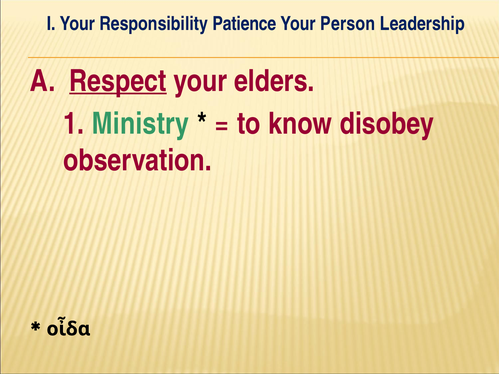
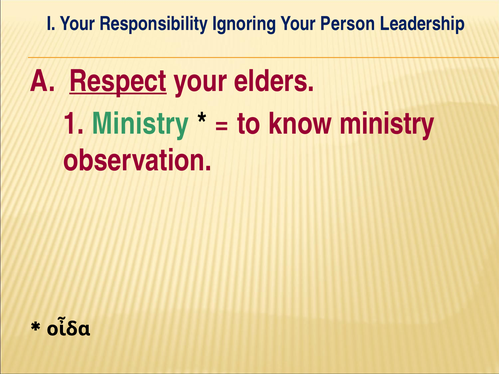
Patience: Patience -> Ignoring (244, 24)
know disobey: disobey -> ministry (387, 124)
